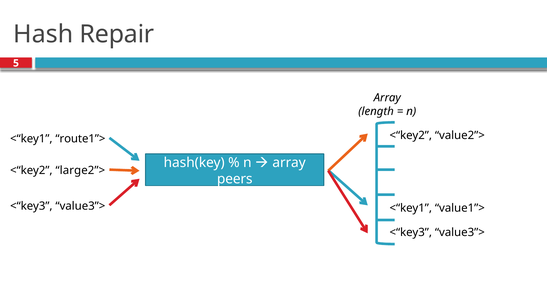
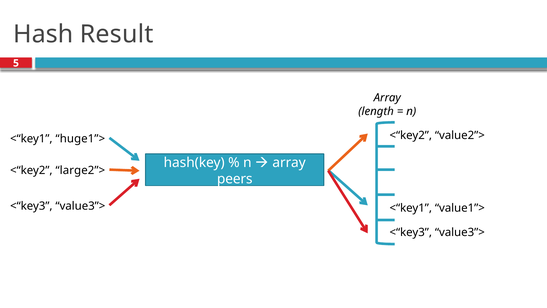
Repair: Repair -> Result (117, 34)
route1”>: route1”> -> huge1”> (80, 139)
